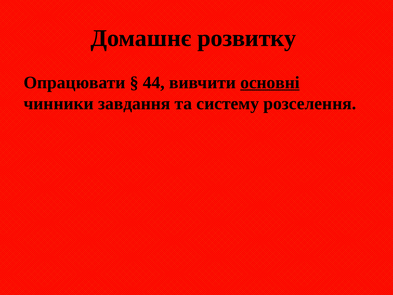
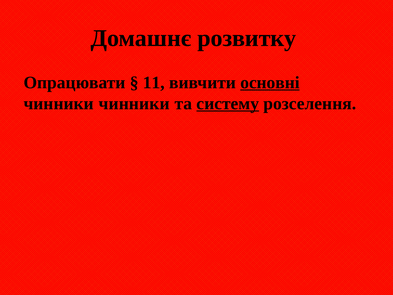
44: 44 -> 11 (154, 82)
чинники завдання: завдання -> чинники (134, 103)
систему underline: none -> present (228, 103)
